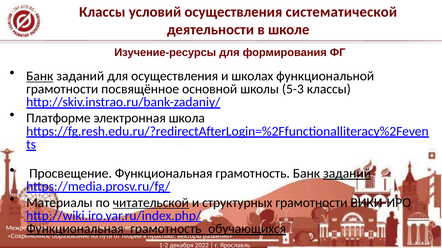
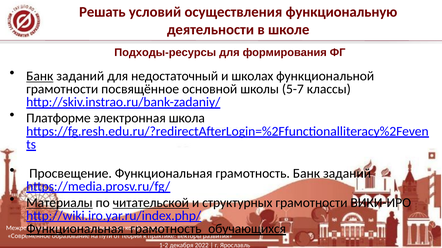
Классы: Классы -> Решать (102, 12)
систематической: систематической -> функциональную (341, 12)
Изучение-ресурсы: Изучение-ресурсы -> Подходы-ресурсы (165, 53)
для осуществления: осуществления -> недостаточный (175, 76)
5-3: 5-3 -> 5-7 (293, 89)
заданий underline: present -> none (347, 174)
Материалы underline: none -> present (59, 203)
